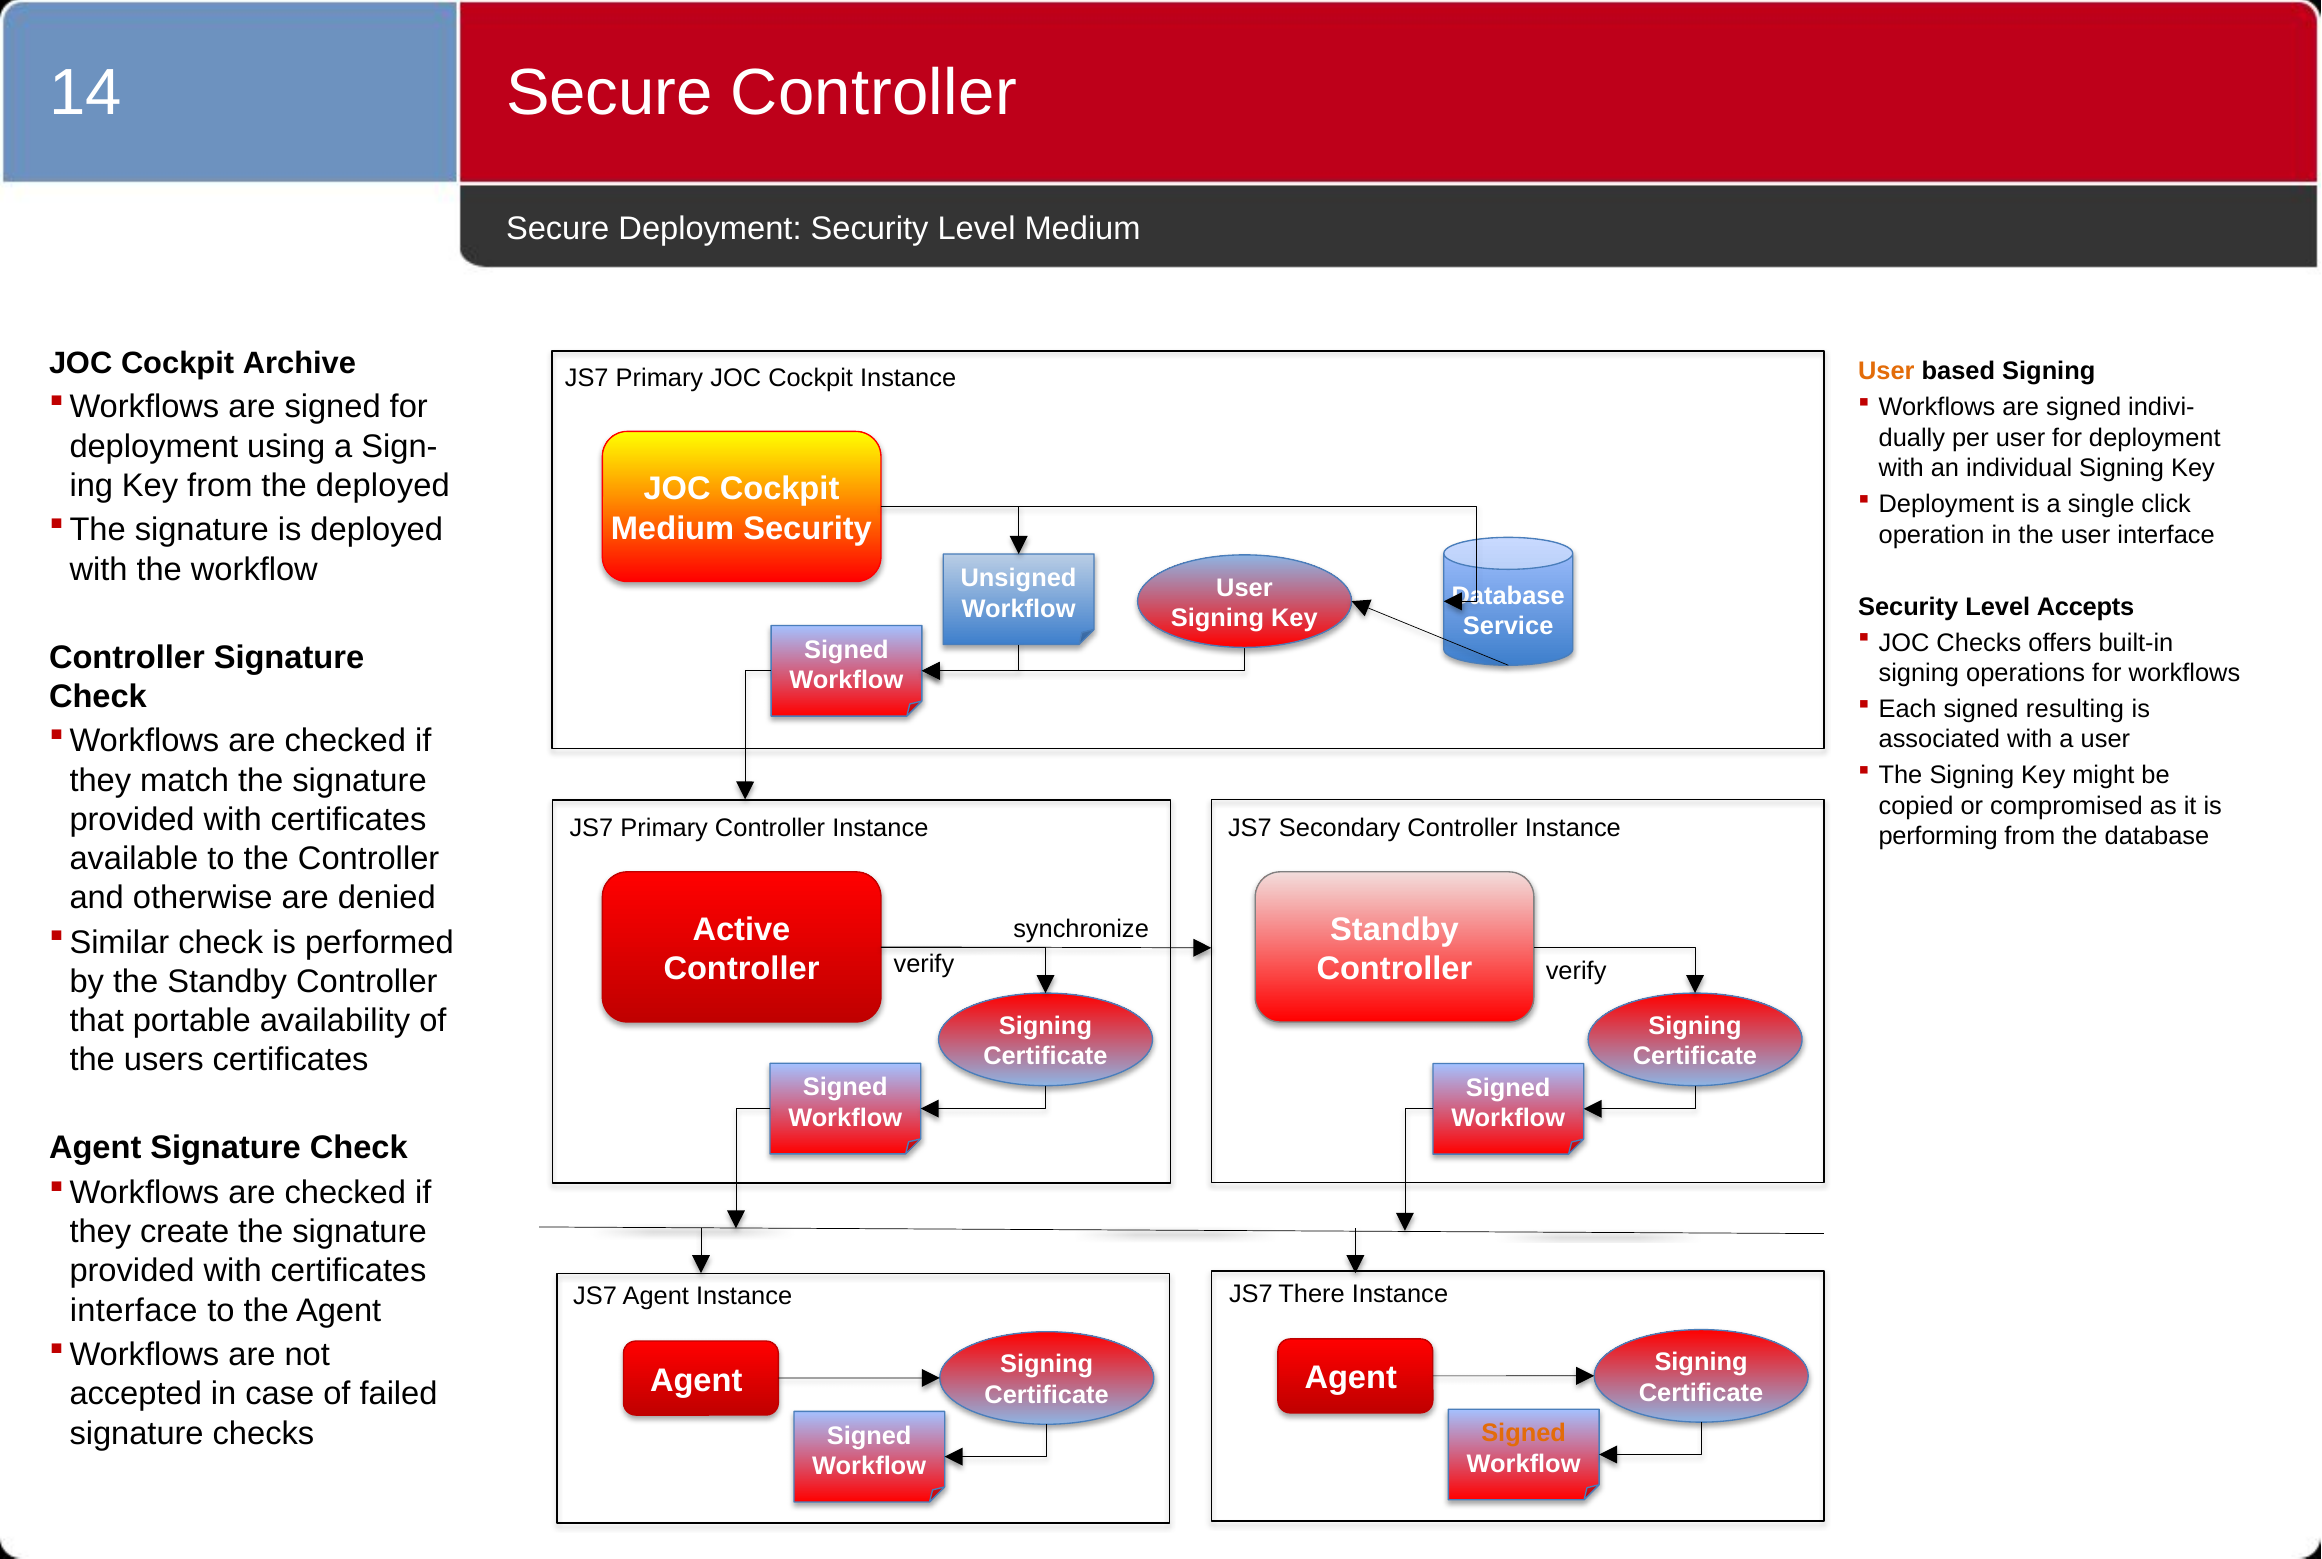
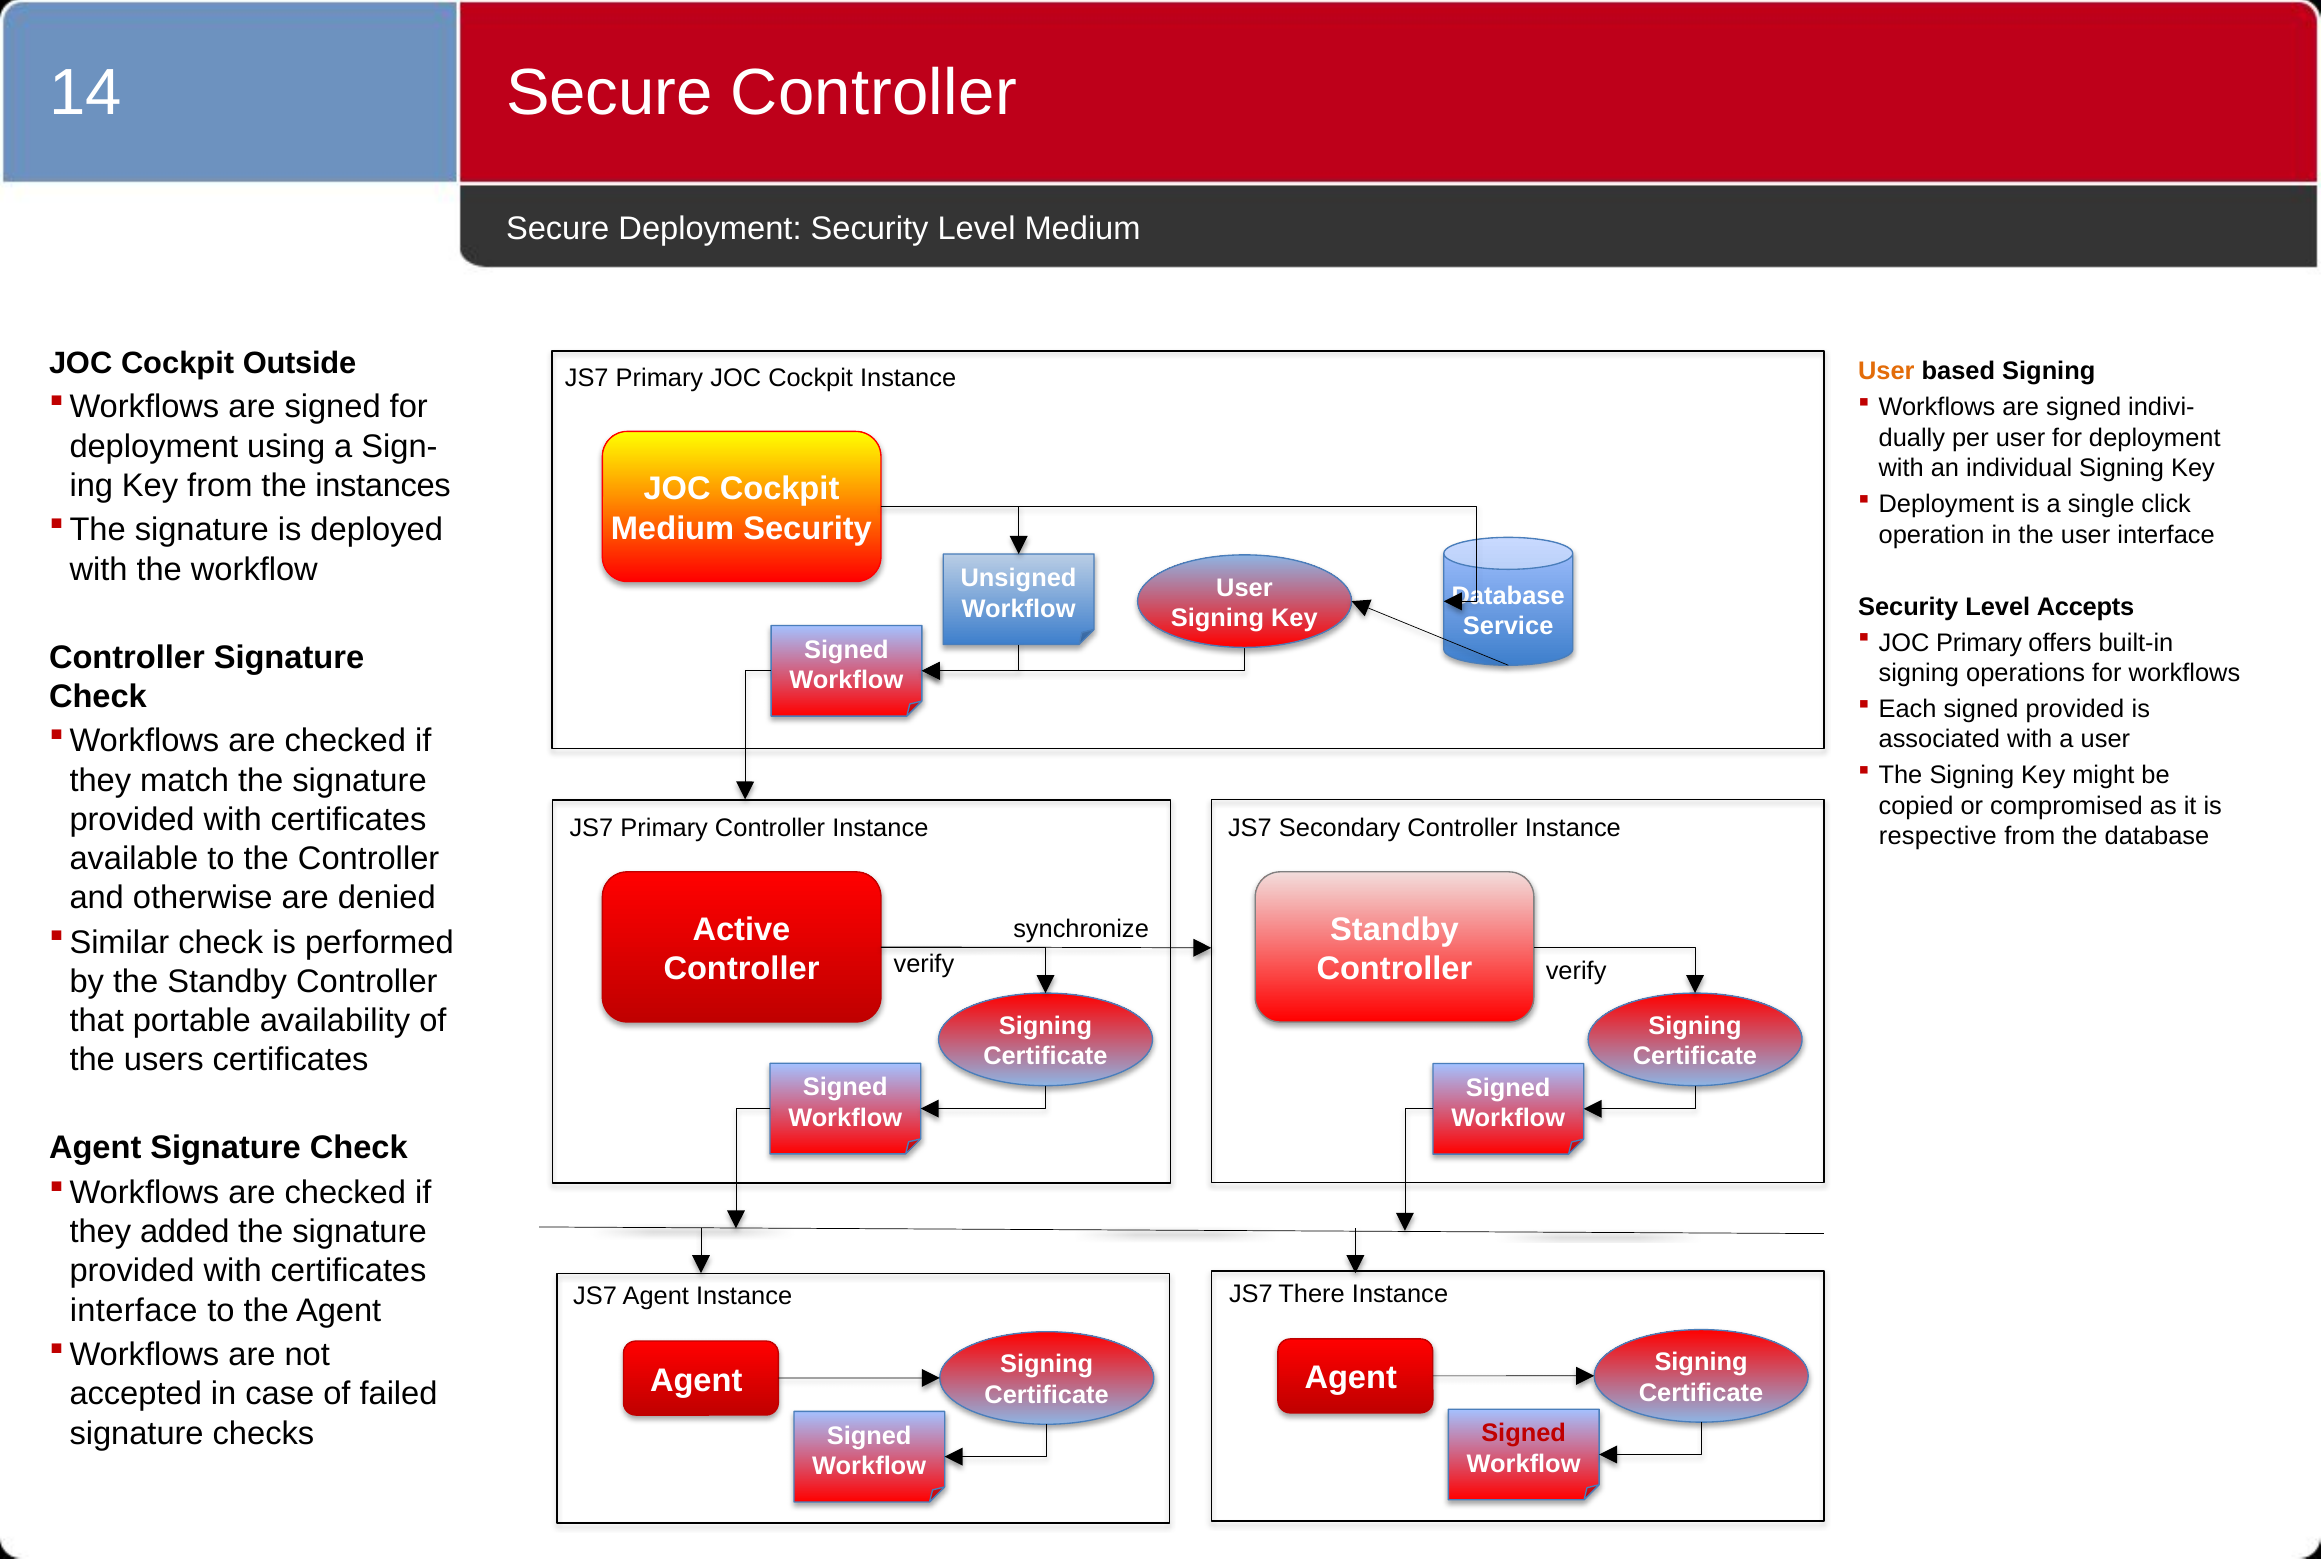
Archive: Archive -> Outside (300, 364)
the deployed: deployed -> instances (383, 486)
JOC Checks: Checks -> Primary (1979, 643)
signed resulting: resulting -> provided (2075, 709)
performing: performing -> respective (1938, 837)
create: create -> added (185, 1232)
Signed colour: orange -> red (1524, 1434)
